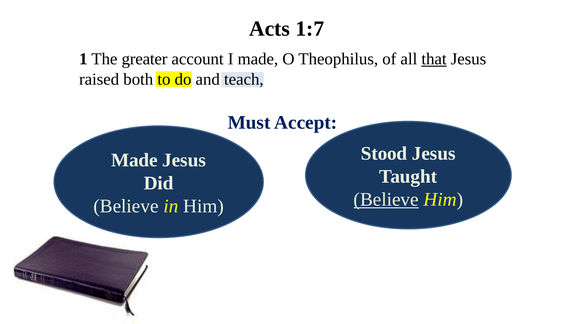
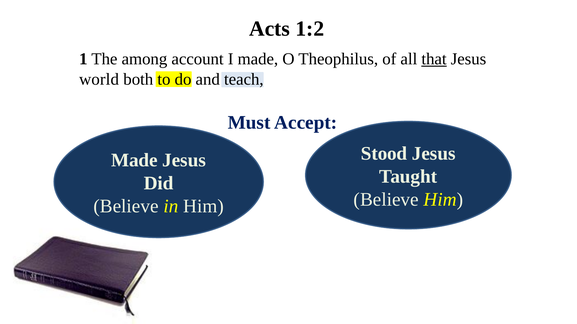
1:7: 1:7 -> 1:2 (310, 29)
greater: greater -> among (144, 59)
raised: raised -> world (99, 79)
Believe underline: present -> none (386, 200)
